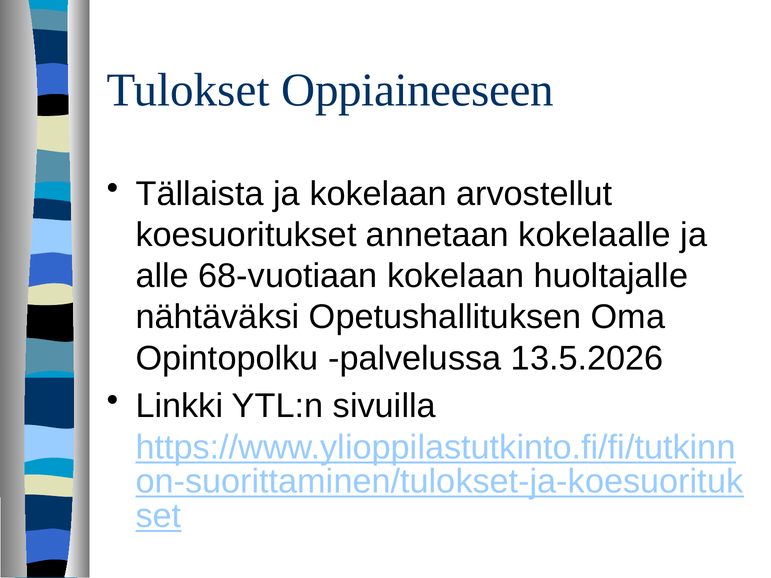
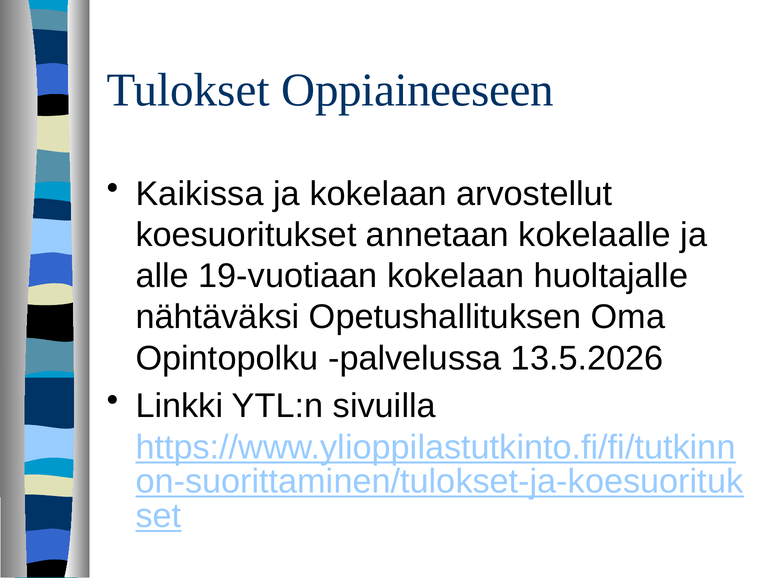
Tällaista: Tällaista -> Kaikissa (200, 194)
68-vuotiaan: 68-vuotiaan -> 19-vuotiaan (288, 276)
